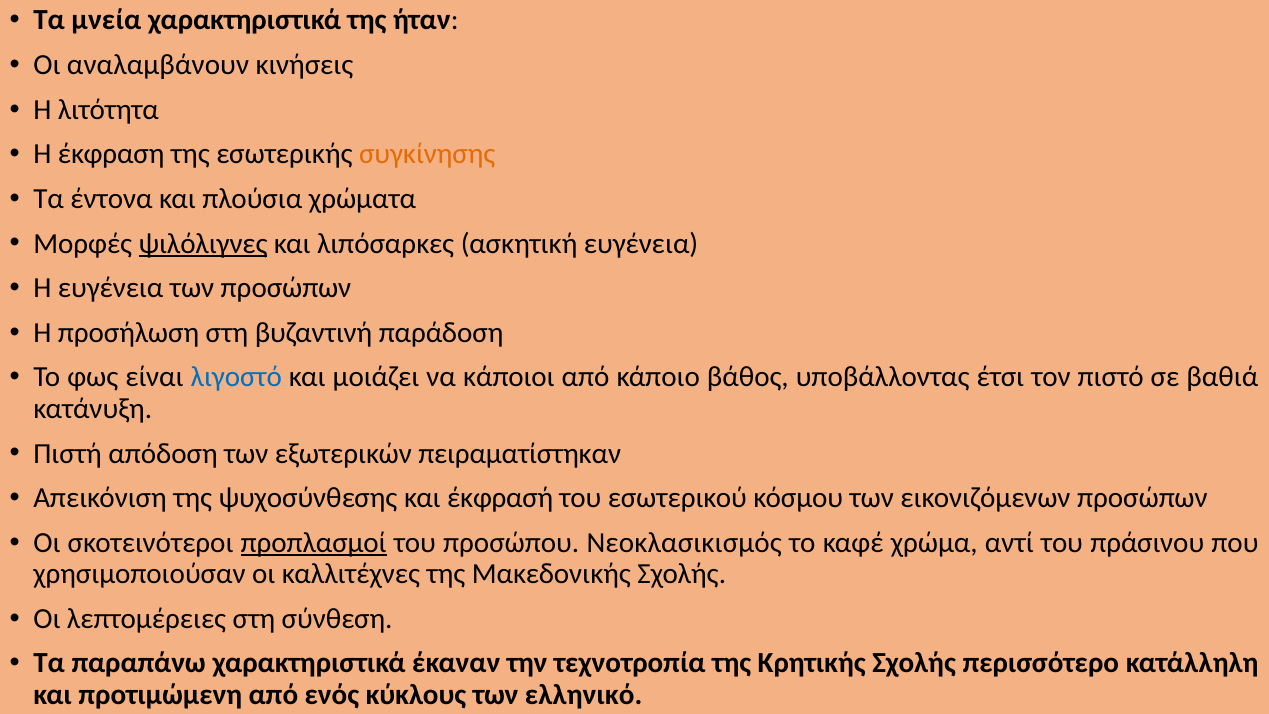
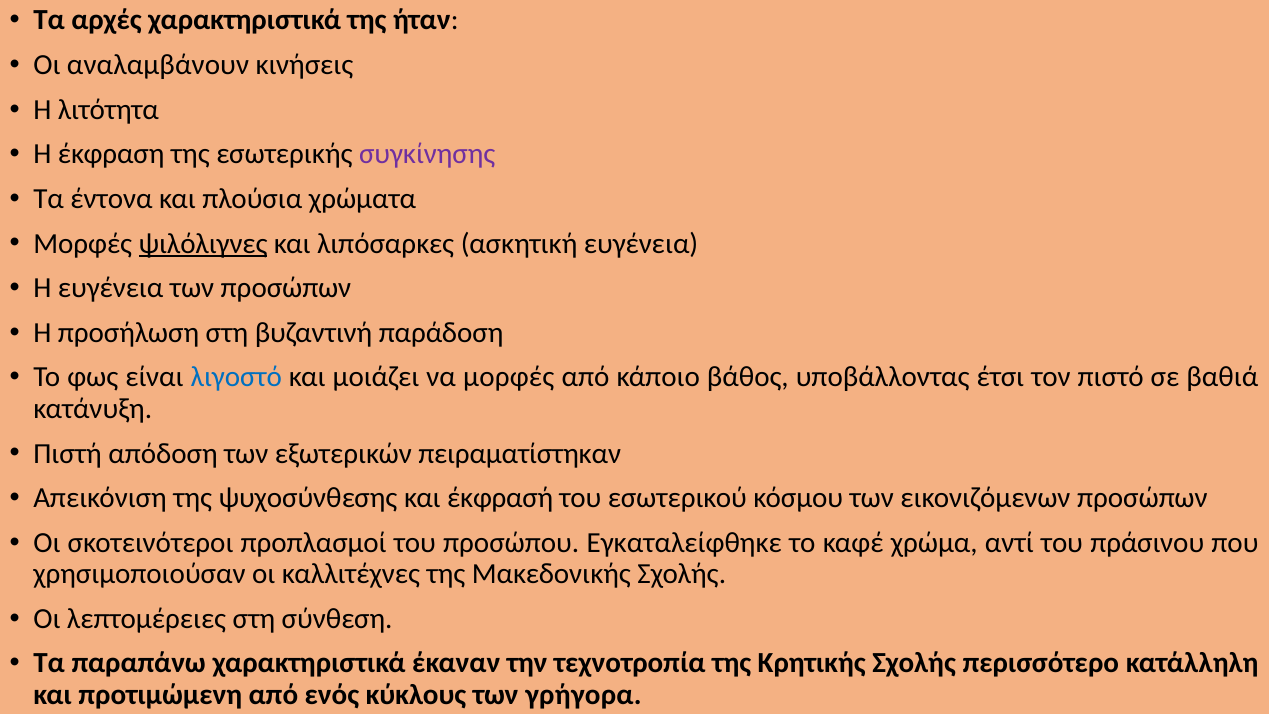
μνεία: μνεία -> αρχές (107, 20)
συγκίνησης colour: orange -> purple (427, 154)
να κάποιοι: κάποιοι -> μορφές (509, 377)
προπλασμοί underline: present -> none (314, 543)
Νεοκλασικισμός: Νεοκλασικισμός -> Εγκαταλείφθηκε (684, 543)
ελληνικό: ελληνικό -> γρήγορα (584, 695)
